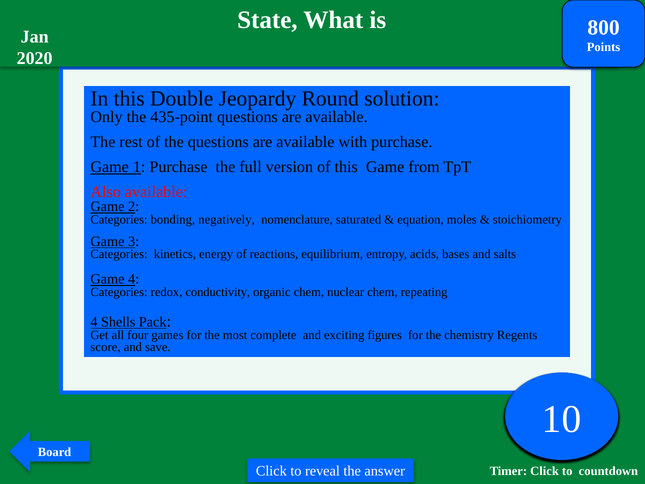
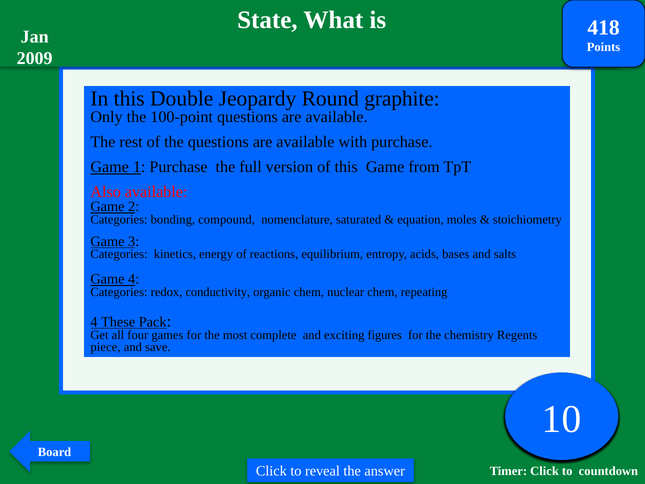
800: 800 -> 418 (604, 28)
2020: 2020 -> 2009 (35, 58)
solution: solution -> graphite (402, 99)
435-point: 435-point -> 100-point (182, 117)
negatively: negatively -> compound (227, 219)
Shells: Shells -> These (118, 322)
score: score -> piece (106, 347)
